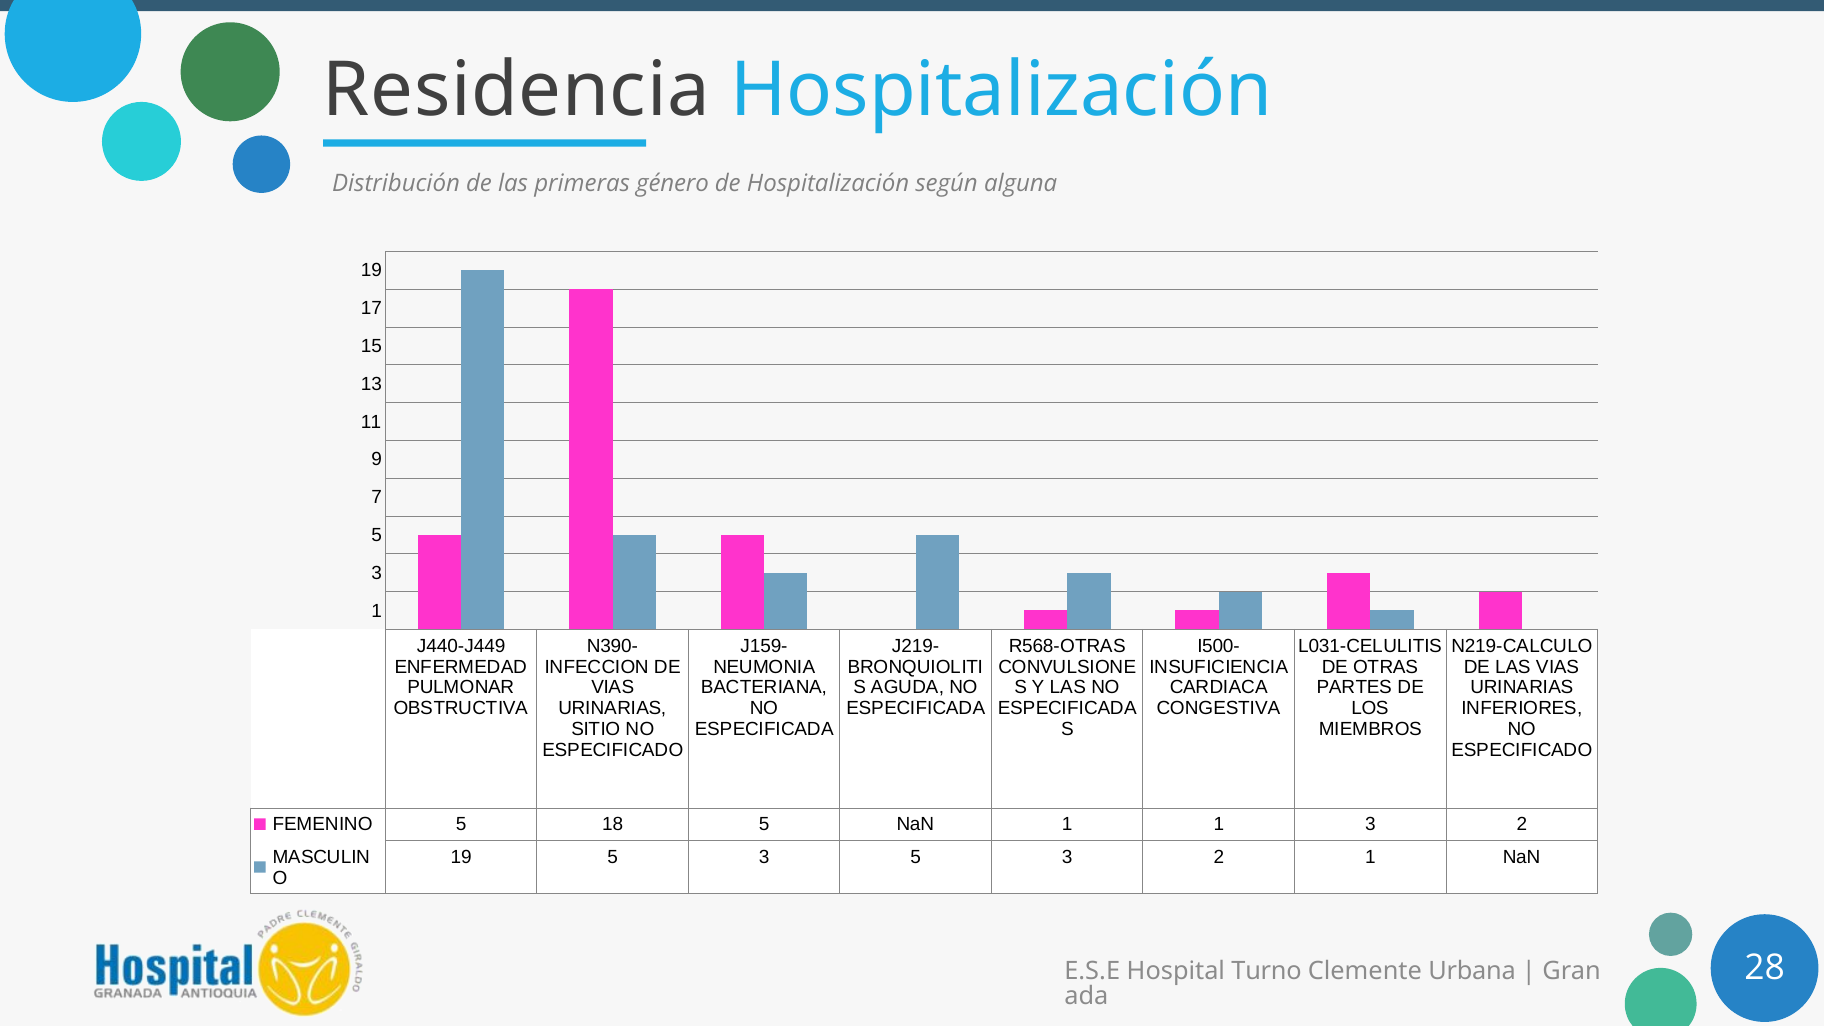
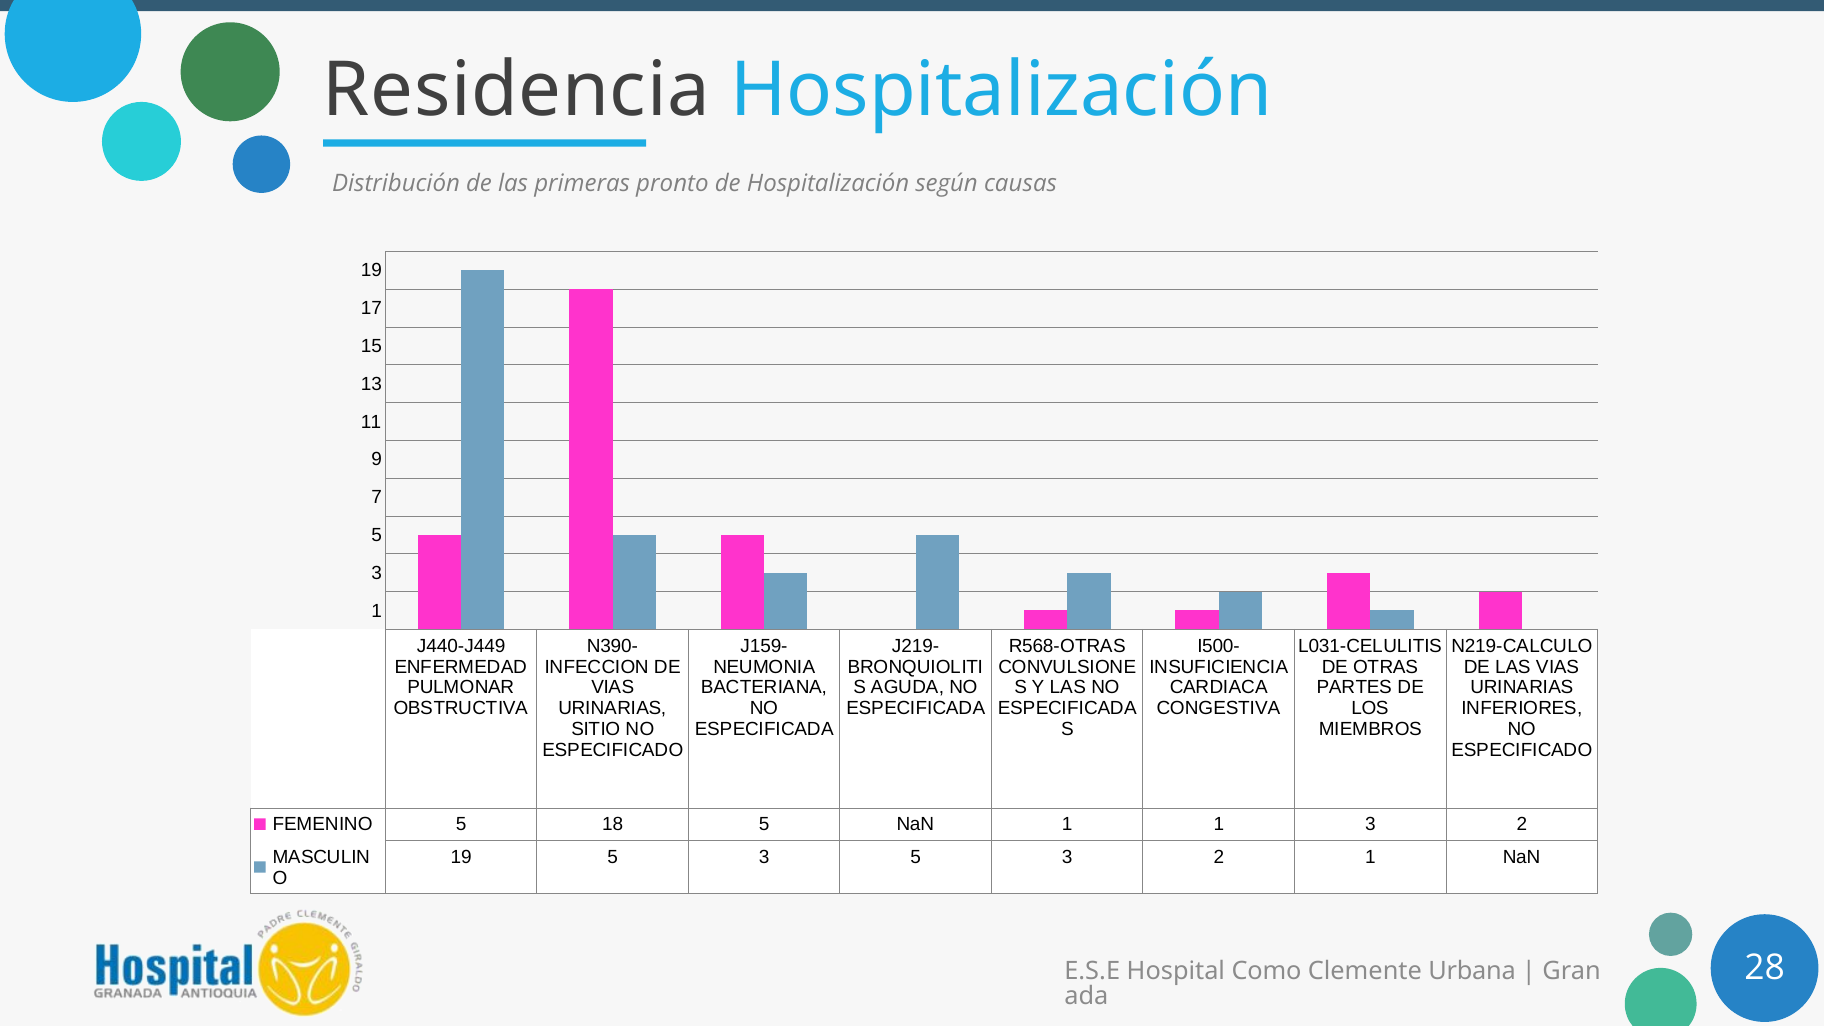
género: género -> pronto (672, 184)
alguna: alguna -> causas (1021, 184)
Turno: Turno -> Como (1267, 971)
